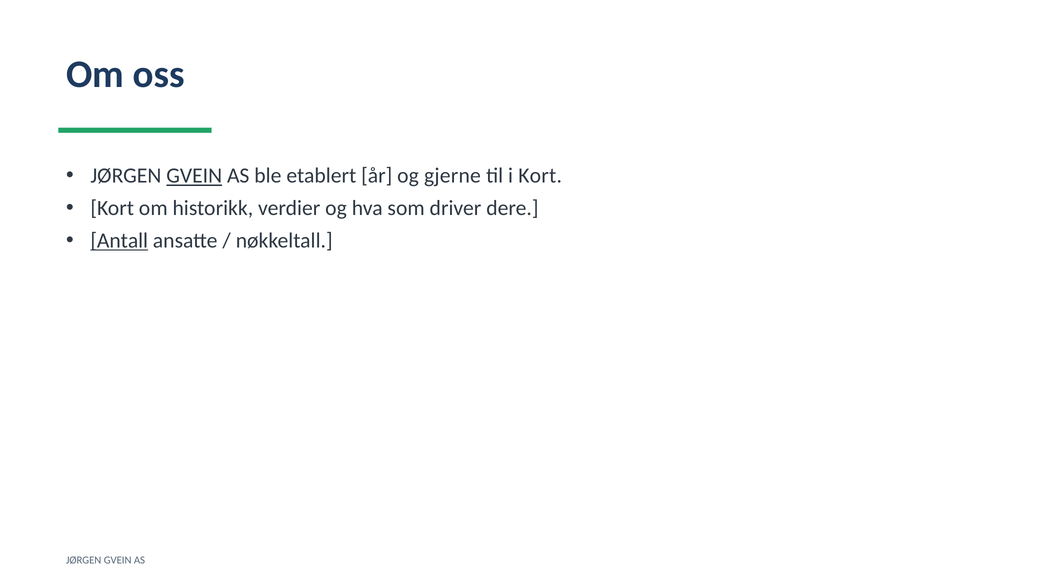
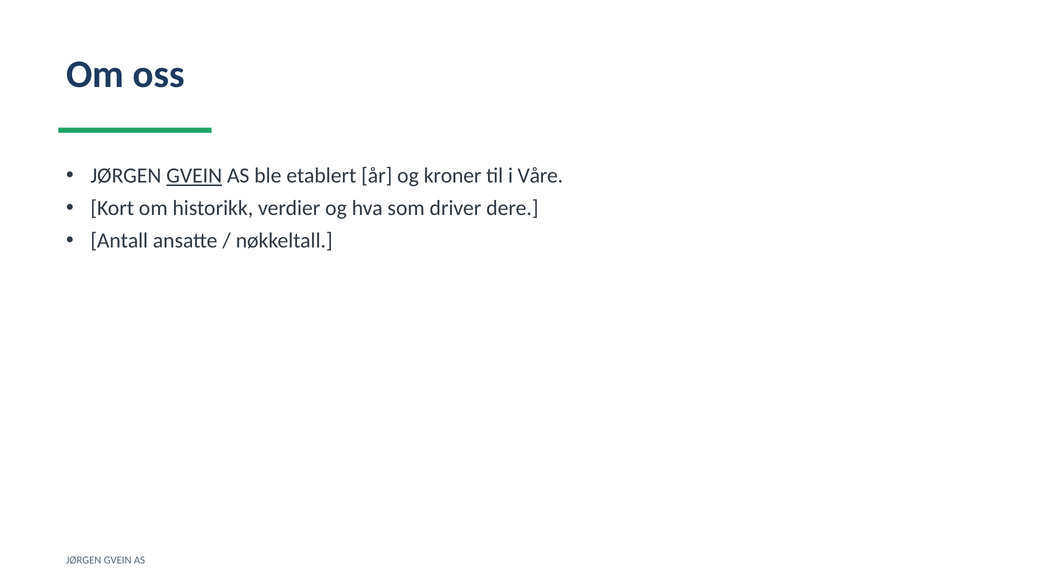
gjerne: gjerne -> kroner (453, 176)
i Kort: Kort -> Våre (540, 176)
Antall underline: present -> none (119, 241)
